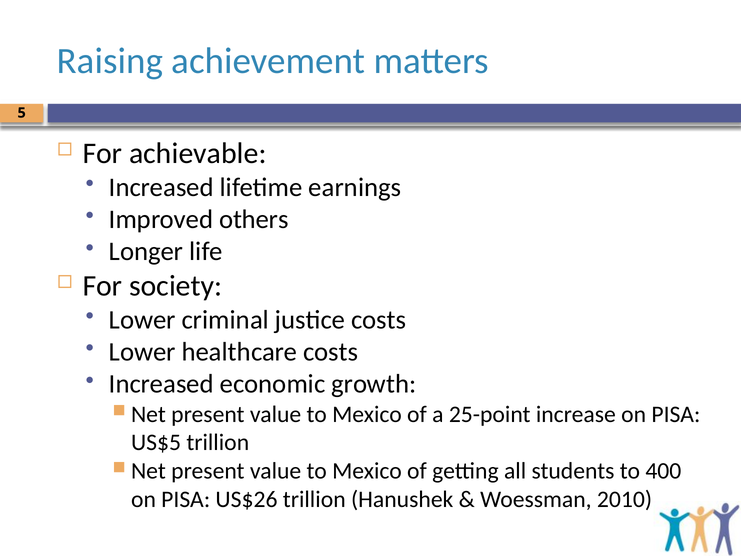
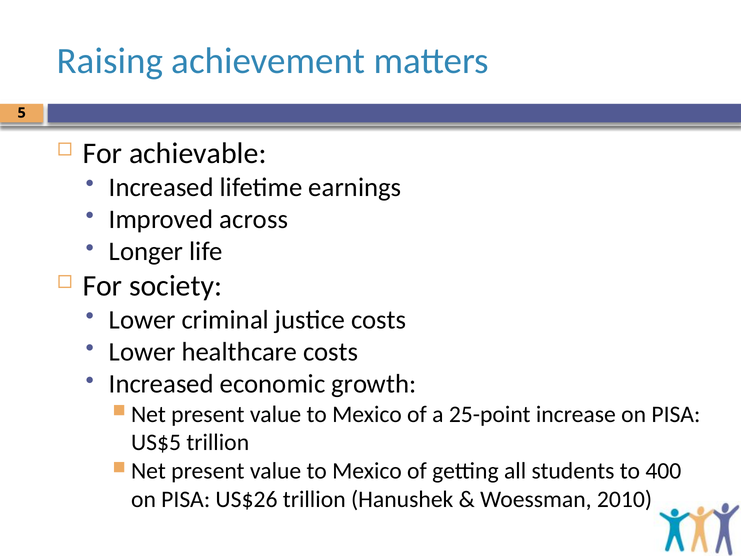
others: others -> across (254, 219)
